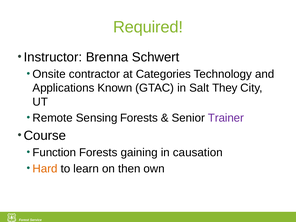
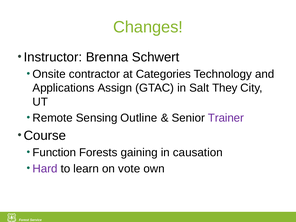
Required: Required -> Changes (148, 27)
Known: Known -> Assign (115, 88)
Sensing Forests: Forests -> Outline (139, 118)
Hard colour: orange -> purple (45, 169)
then: then -> vote (129, 169)
